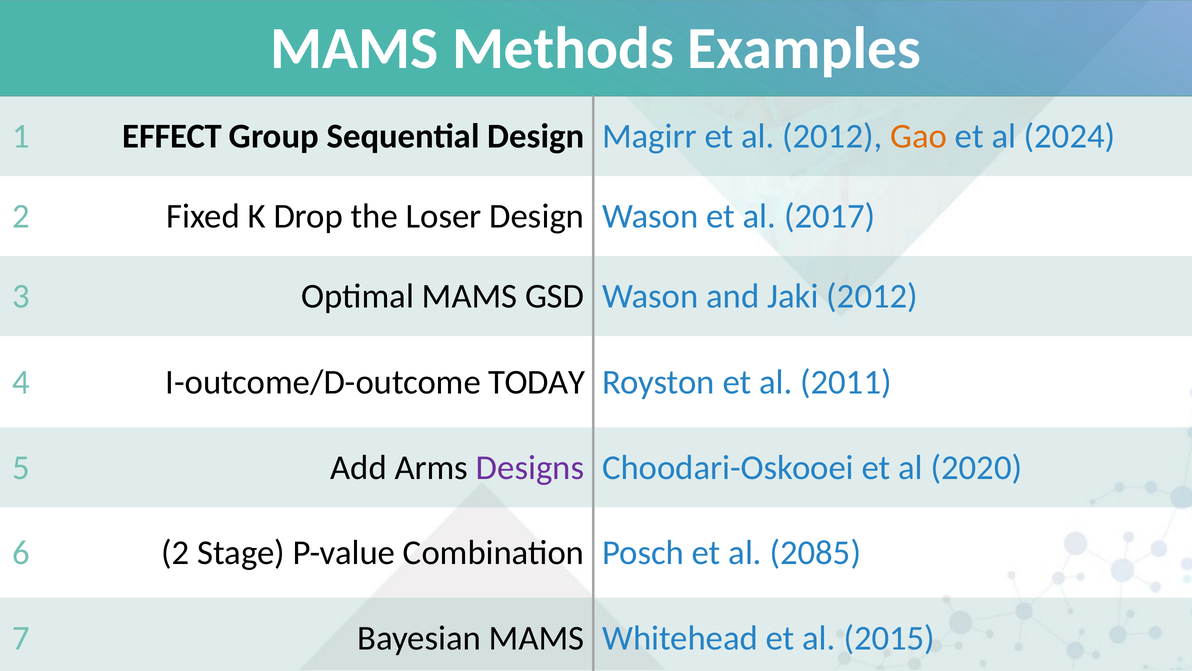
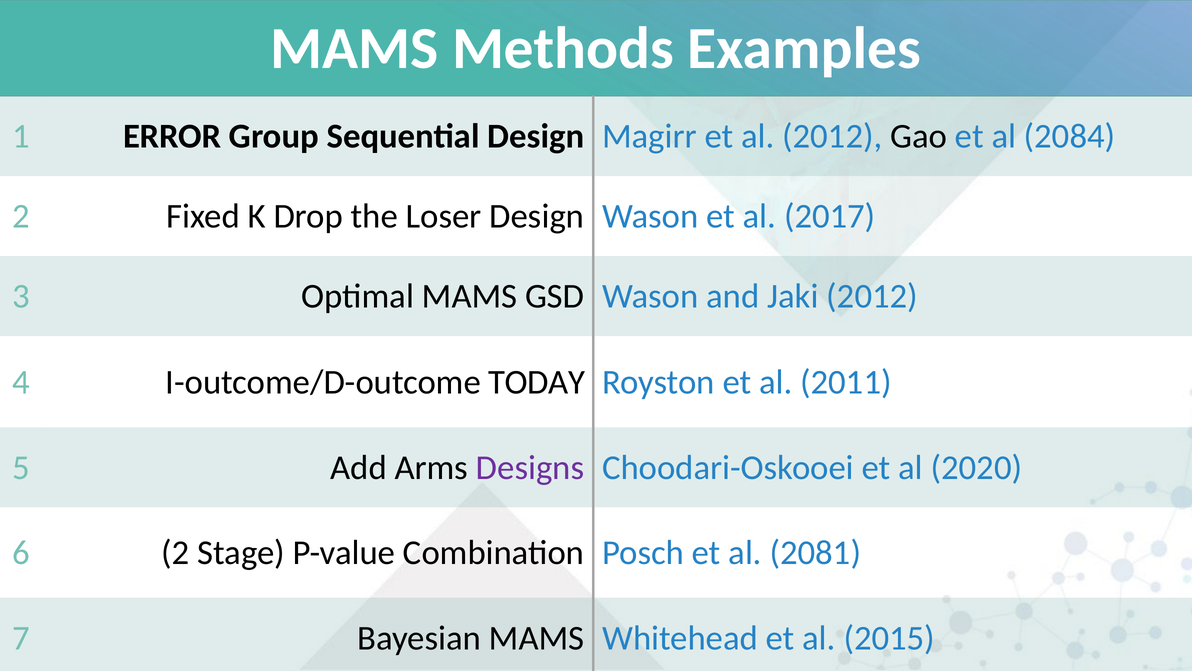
EFFECT: EFFECT -> ERROR (172, 136)
Gao colour: orange -> black (919, 136)
2024: 2024 -> 2084 (1070, 136)
2085: 2085 -> 2081 (815, 552)
